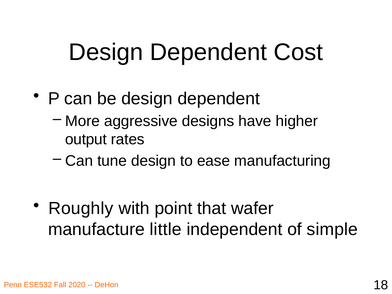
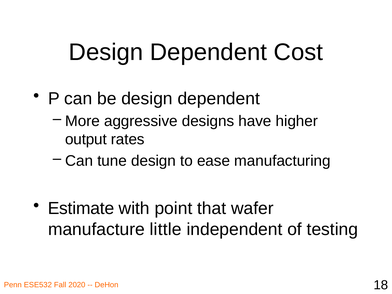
Roughly: Roughly -> Estimate (81, 208)
simple: simple -> testing (332, 229)
